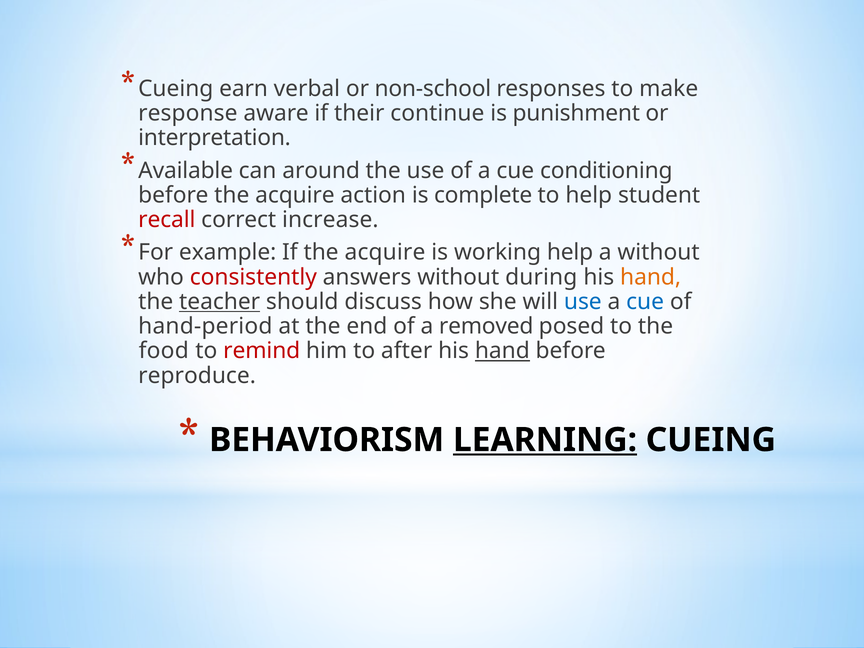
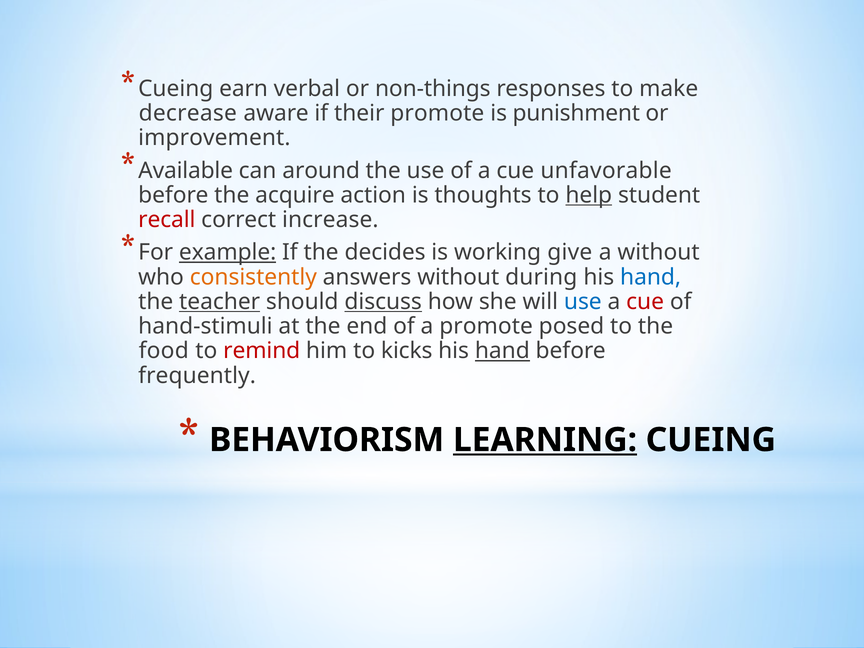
non-school: non-school -> non-things (433, 89)
response: response -> decrease (188, 113)
their continue: continue -> promote (437, 113)
interpretation: interpretation -> improvement (214, 138)
conditioning: conditioning -> unfavorable (606, 171)
complete: complete -> thoughts (483, 195)
help underline: none -> present (589, 195)
example underline: none -> present (228, 252)
If the acquire: acquire -> decides (385, 252)
working help: help -> give (570, 252)
consistently colour: red -> orange (253, 277)
hand colour: orange -> blue (651, 277)
discuss underline: none -> present (383, 302)
cue colour: blue -> red (645, 302)
hand-period: hand-period -> hand-stimuli (205, 326)
a removed: removed -> promote (486, 326)
after: after -> kicks (407, 351)
reproduce: reproduce -> frequently (197, 376)
